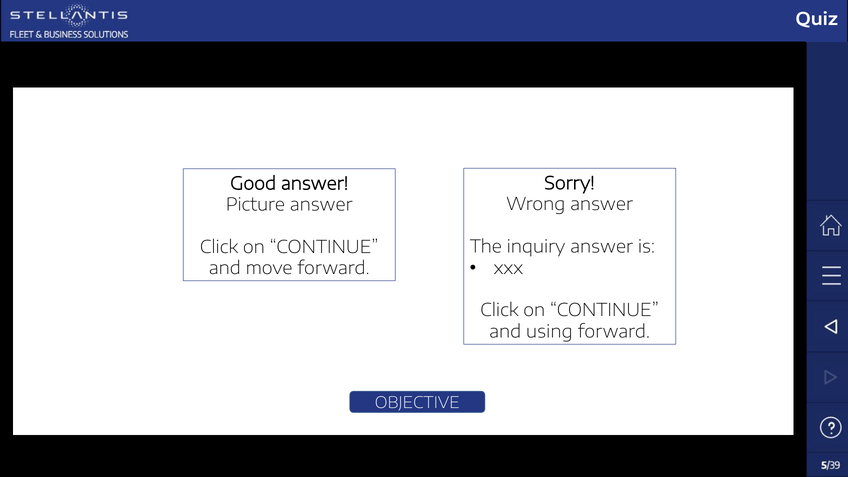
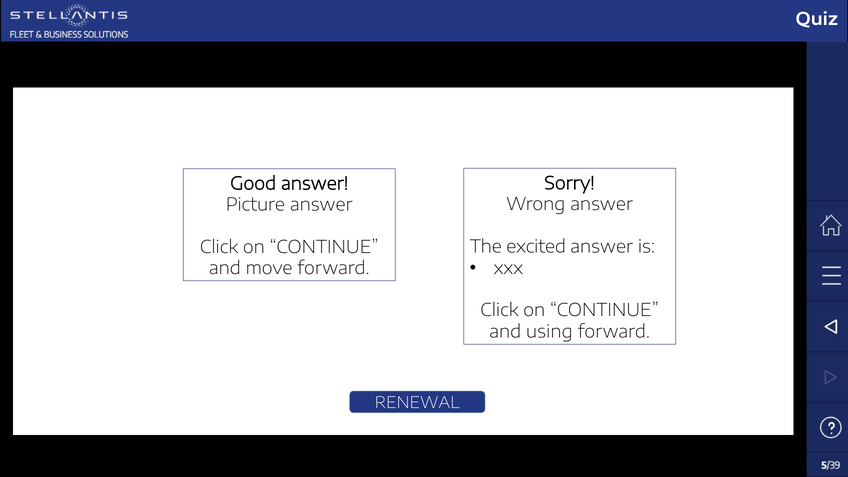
inquiry: inquiry -> excited (536, 247)
OBJECTIVE: OBJECTIVE -> RENEWAL (417, 403)
